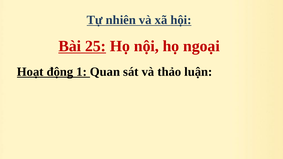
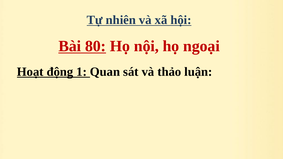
25: 25 -> 80 (95, 46)
